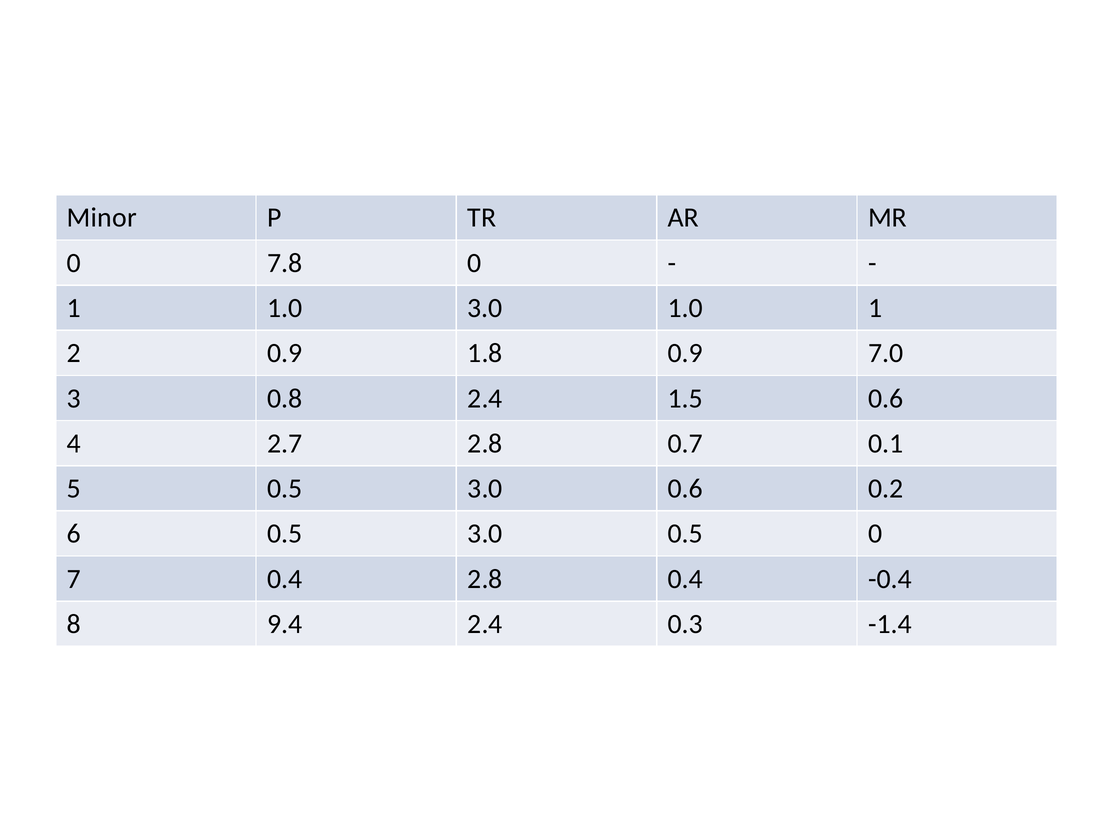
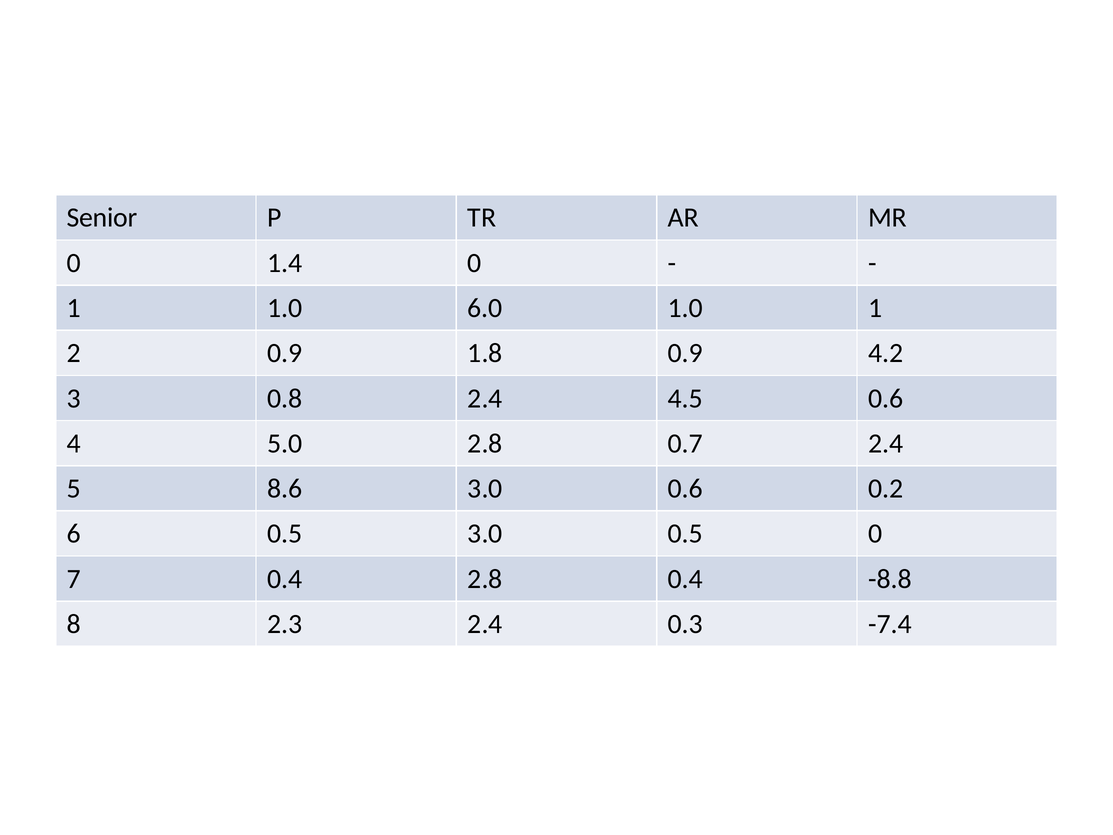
Minor: Minor -> Senior (102, 218)
7.8: 7.8 -> 1.4 (285, 263)
1.0 3.0: 3.0 -> 6.0 (485, 308)
7.0: 7.0 -> 4.2 (886, 353)
1.5: 1.5 -> 4.5 (685, 398)
2.7: 2.7 -> 5.0 (285, 443)
0.7 0.1: 0.1 -> 2.4 (886, 443)
5 0.5: 0.5 -> 8.6 (285, 488)
-0.4: -0.4 -> -8.8 (890, 579)
9.4: 9.4 -> 2.3 (285, 624)
-1.4: -1.4 -> -7.4 (890, 624)
